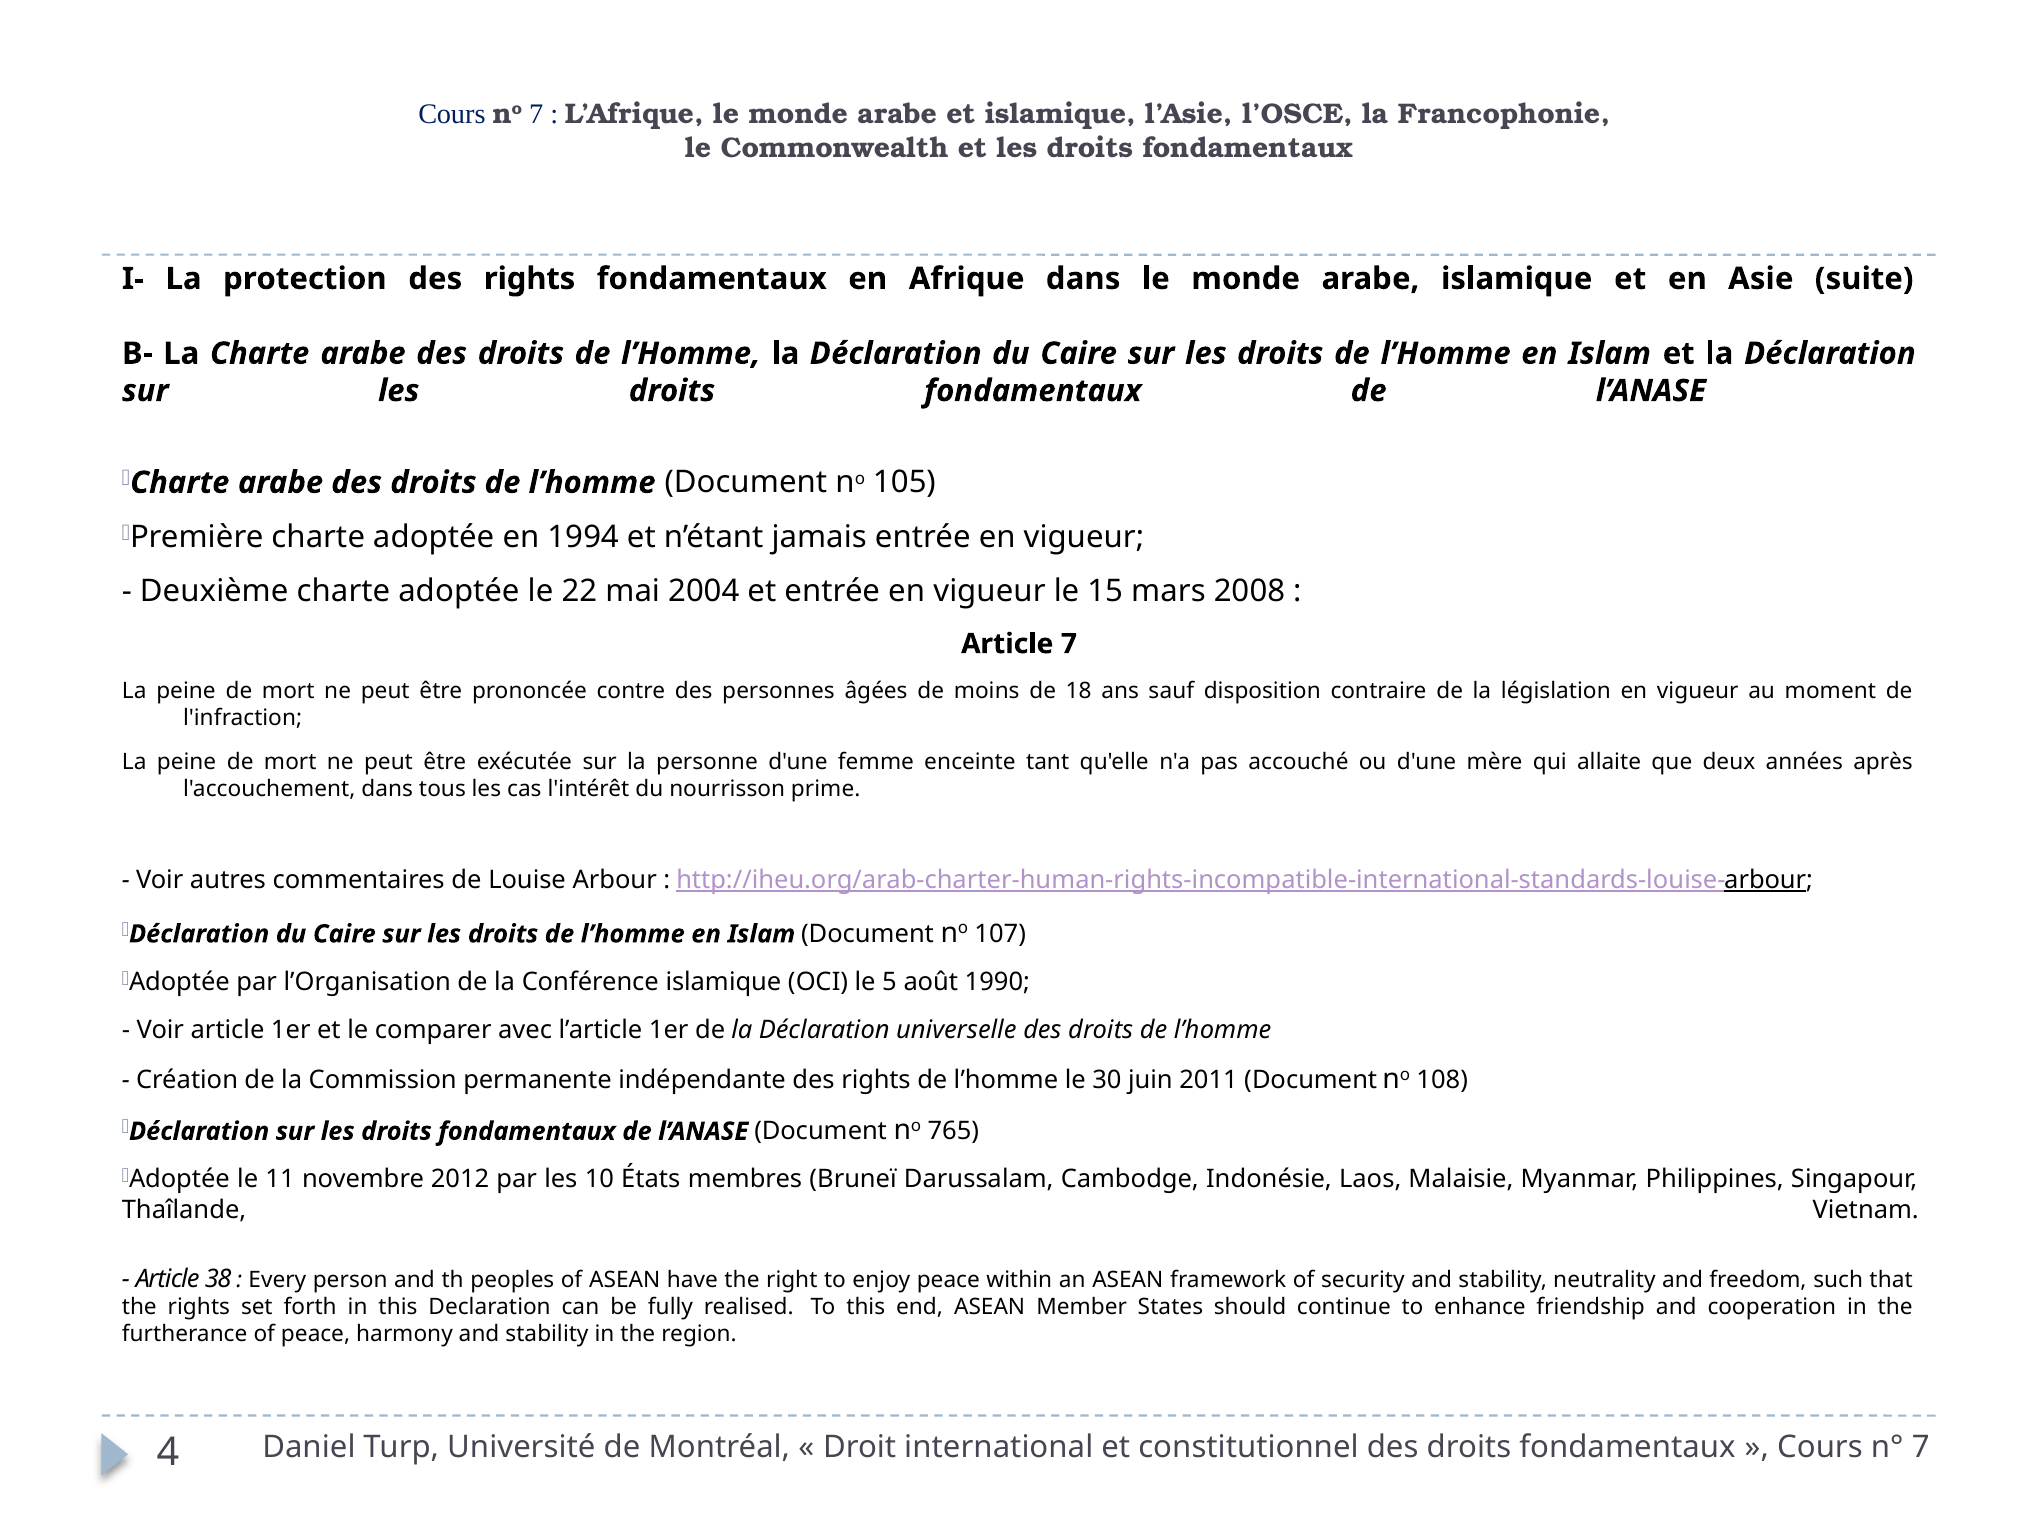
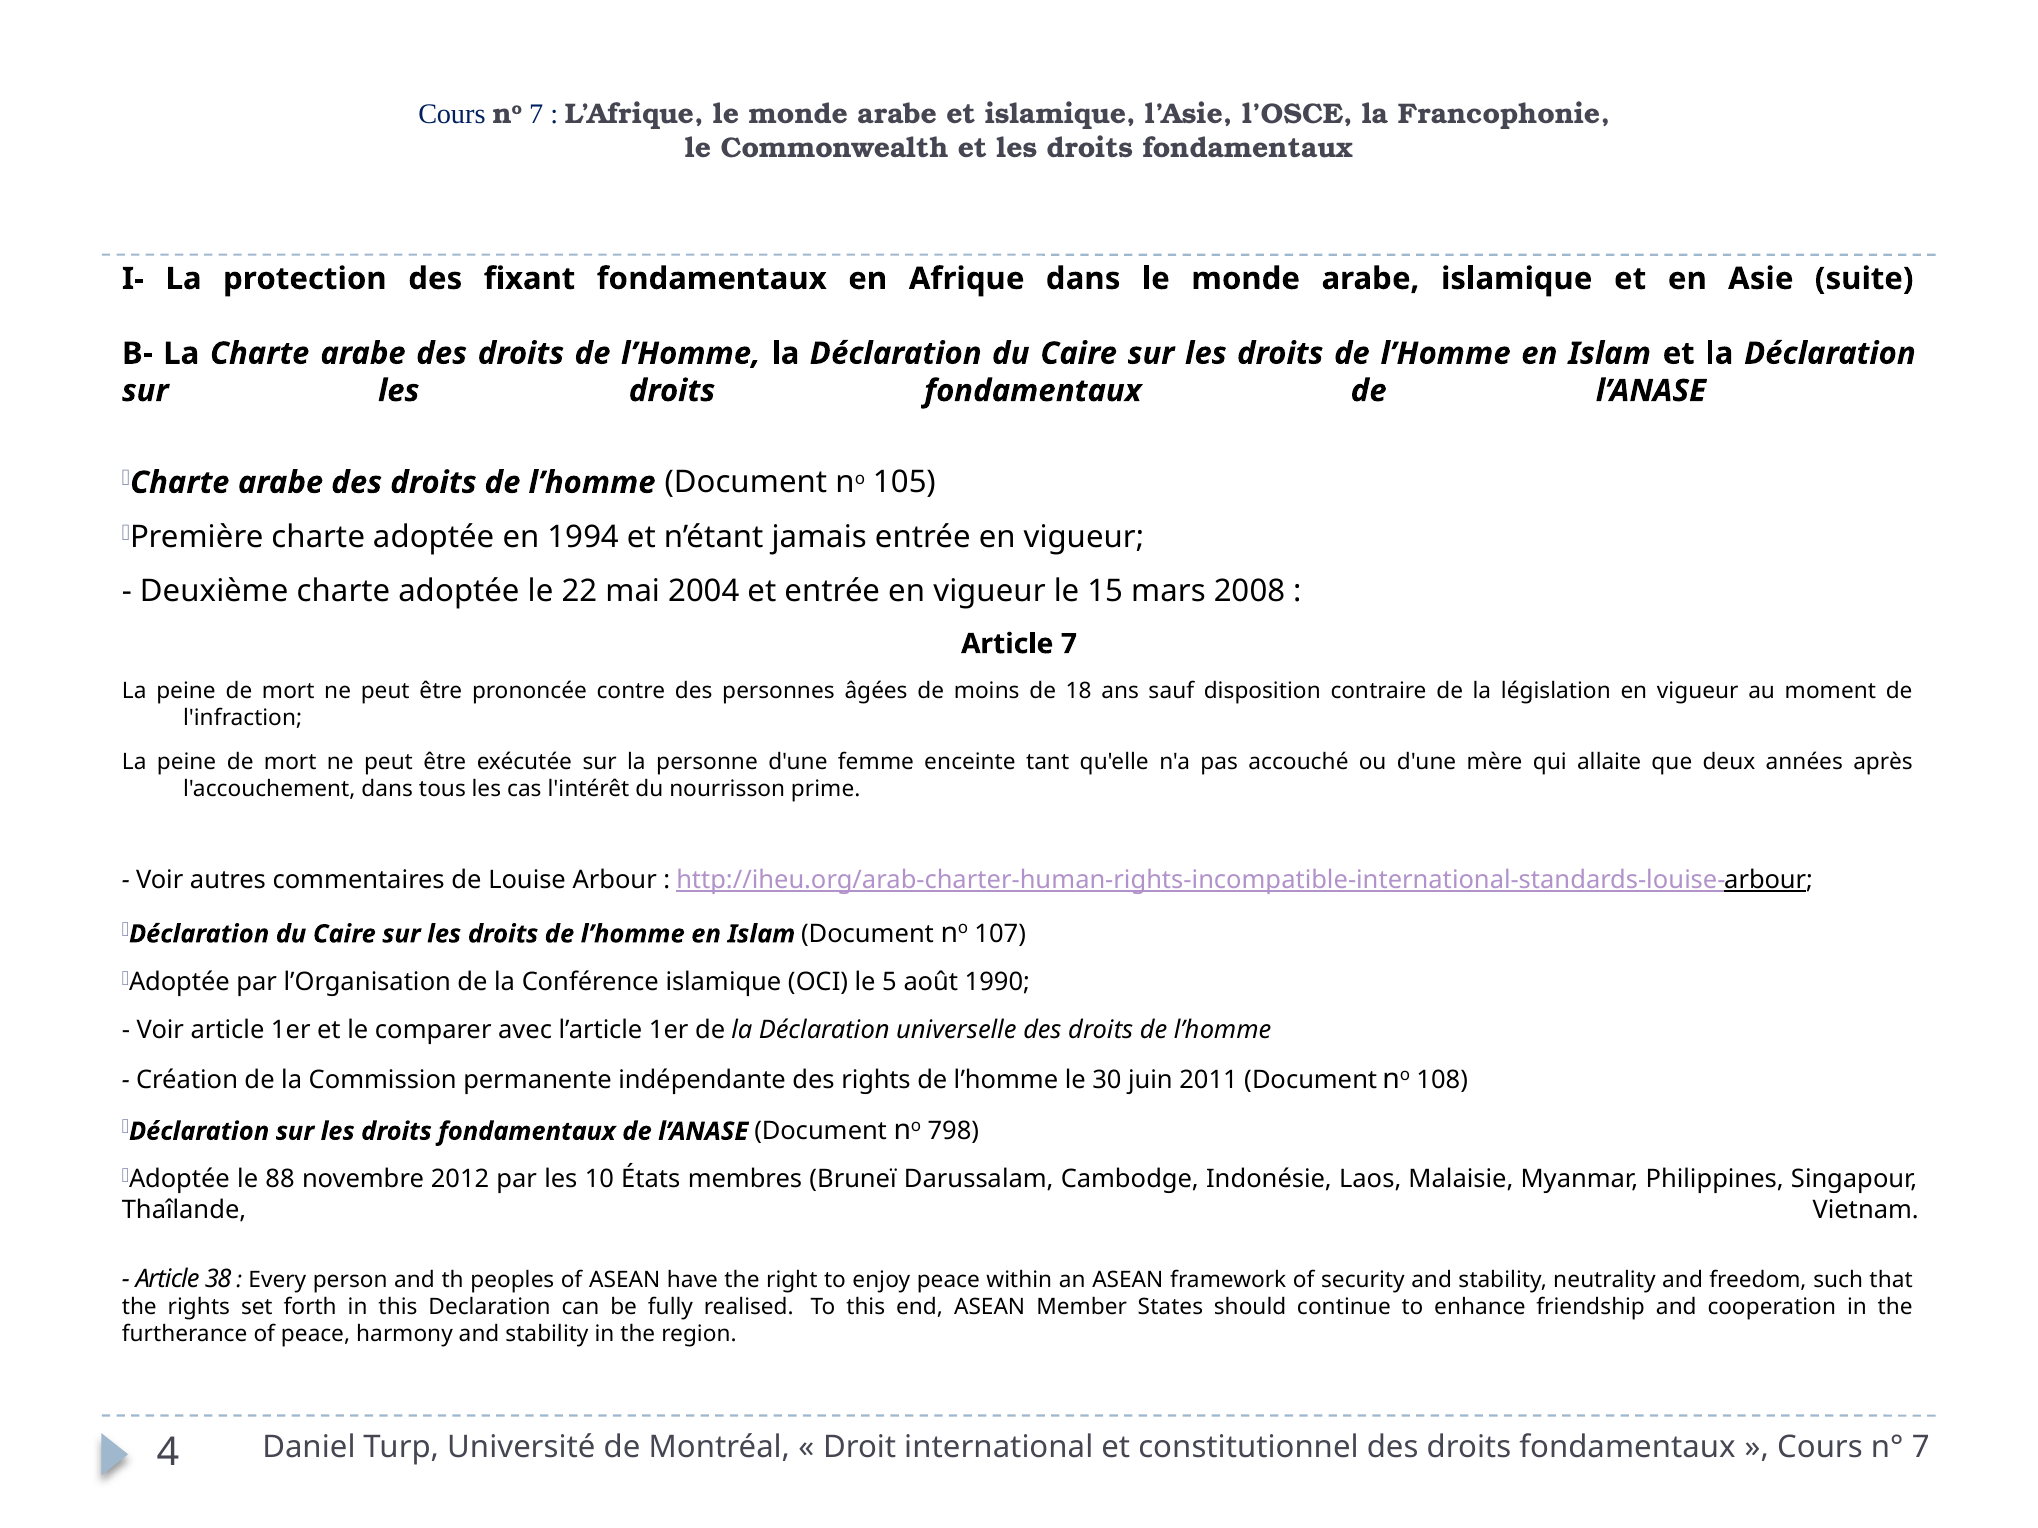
protection des rights: rights -> fixant (530, 279)
765: 765 -> 798 (953, 1132)
11: 11 -> 88 (280, 1180)
